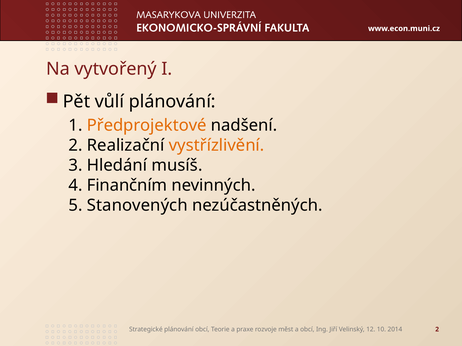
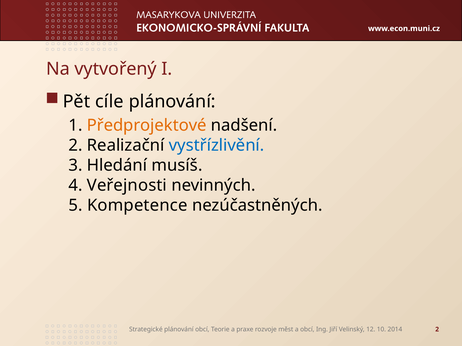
vůlí: vůlí -> cíle (109, 102)
vystřízlivění colour: orange -> blue (217, 146)
Finančním: Finančním -> Veřejnosti (127, 186)
Stanovených: Stanovených -> Kompetence (137, 206)
